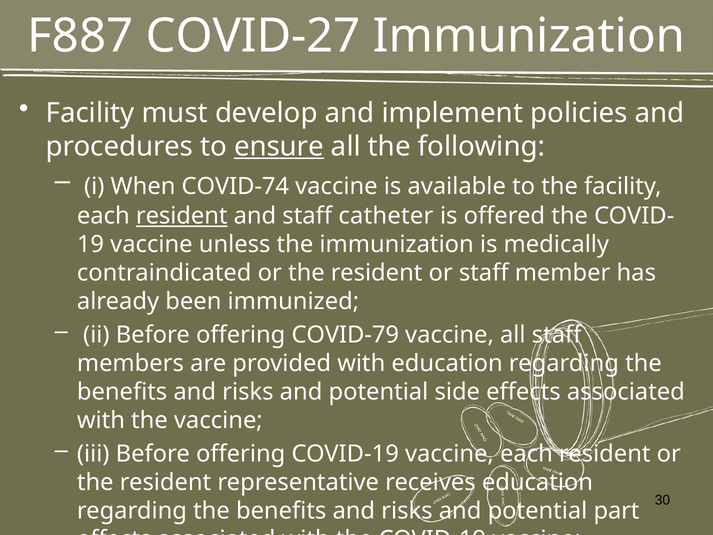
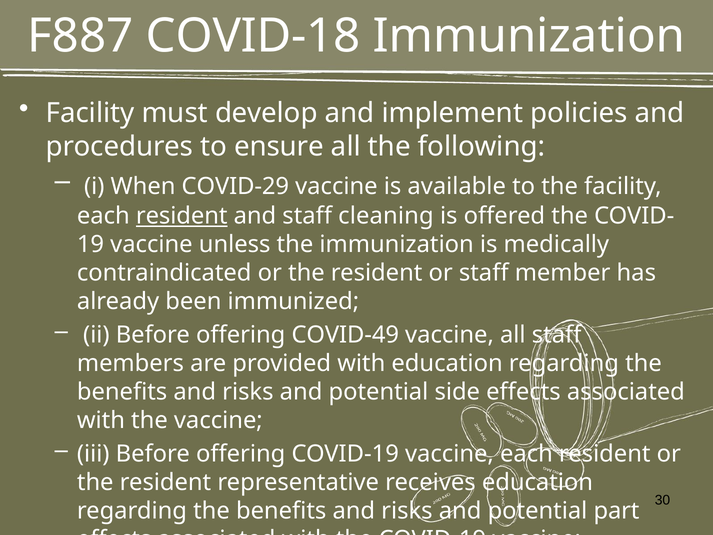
COVID-27: COVID-27 -> COVID-18 (253, 36)
ensure underline: present -> none (279, 146)
COVID-74: COVID-74 -> COVID-29 (235, 187)
catheter: catheter -> cleaning (386, 216)
COVID-79: COVID-79 -> COVID-49 (345, 335)
